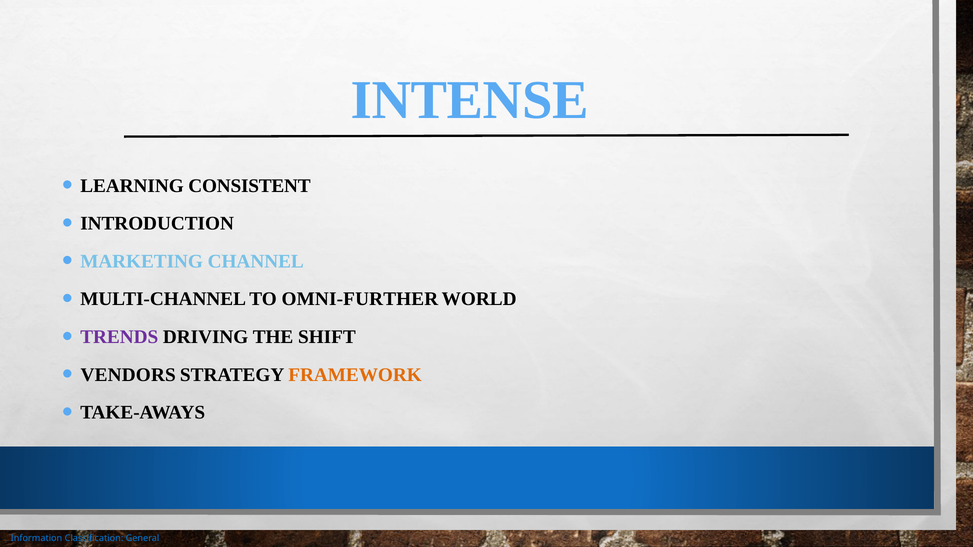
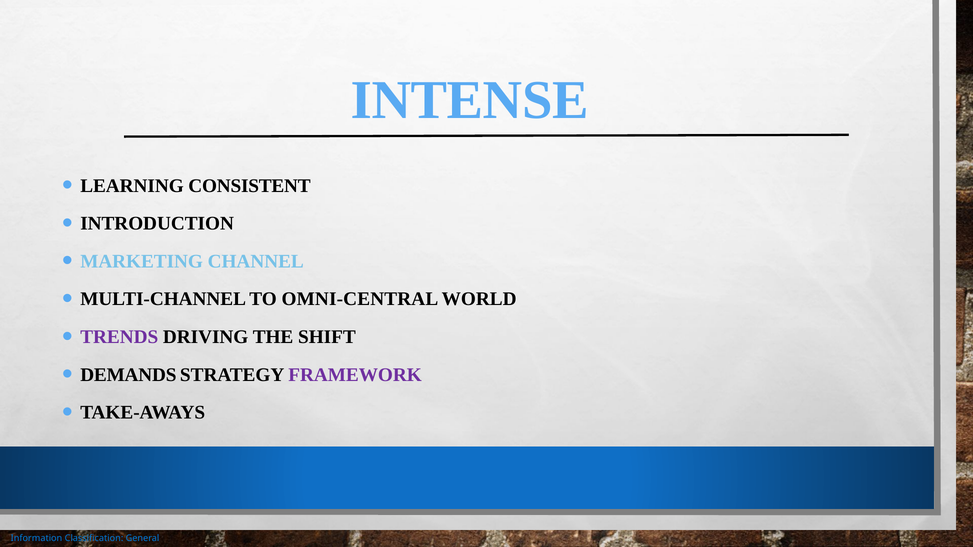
OMNI-FURTHER: OMNI-FURTHER -> OMNI-CENTRAL (360, 299)
VENDORS: VENDORS -> DEMANDS (128, 375)
FRAMEWORK colour: orange -> purple (355, 375)
